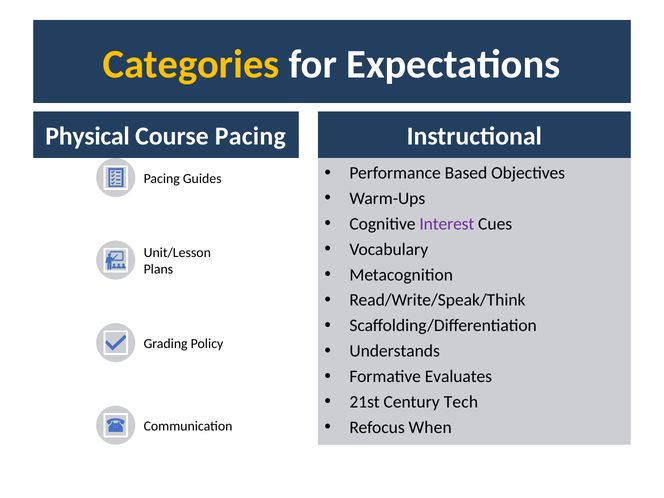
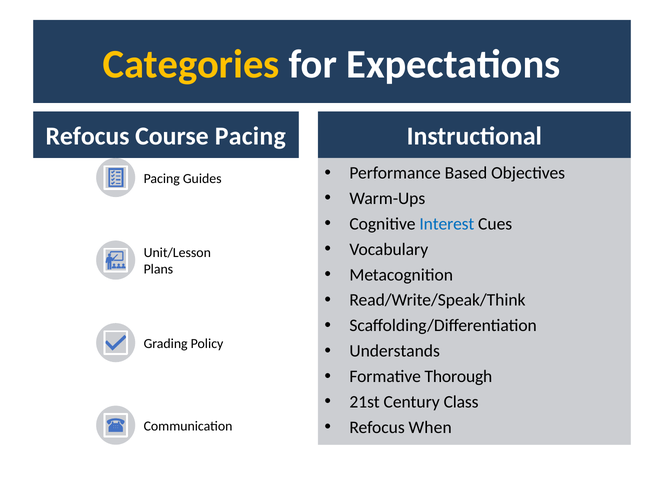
Physical: Physical -> Refocus (87, 136)
Interest colour: purple -> blue (447, 224)
Evaluates: Evaluates -> Thorough (458, 376)
Tech: Tech -> Class (461, 402)
